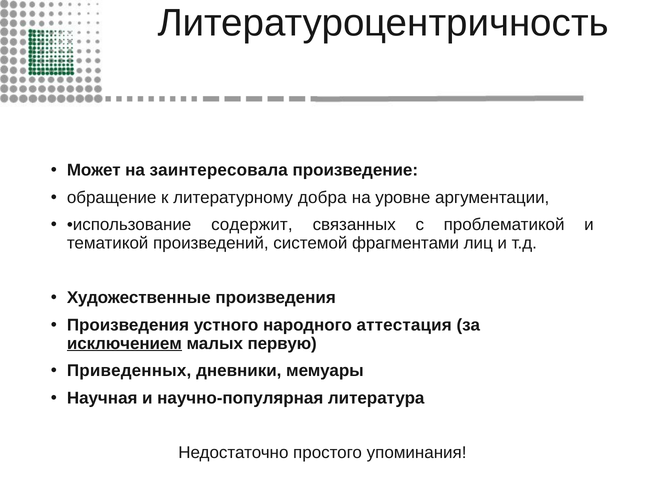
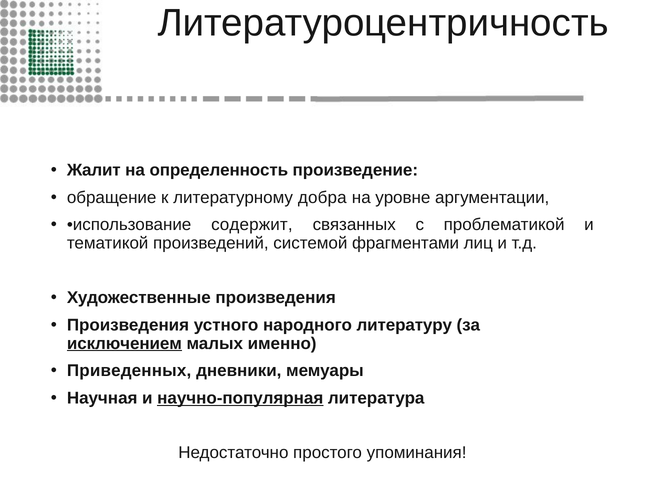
Может: Может -> Жалит (94, 170)
заинтересовала: заинтересовала -> определенность (219, 170)
аттестация: аттестация -> литературу (404, 326)
первую: первую -> именно (282, 344)
научно-популярная underline: none -> present (240, 399)
